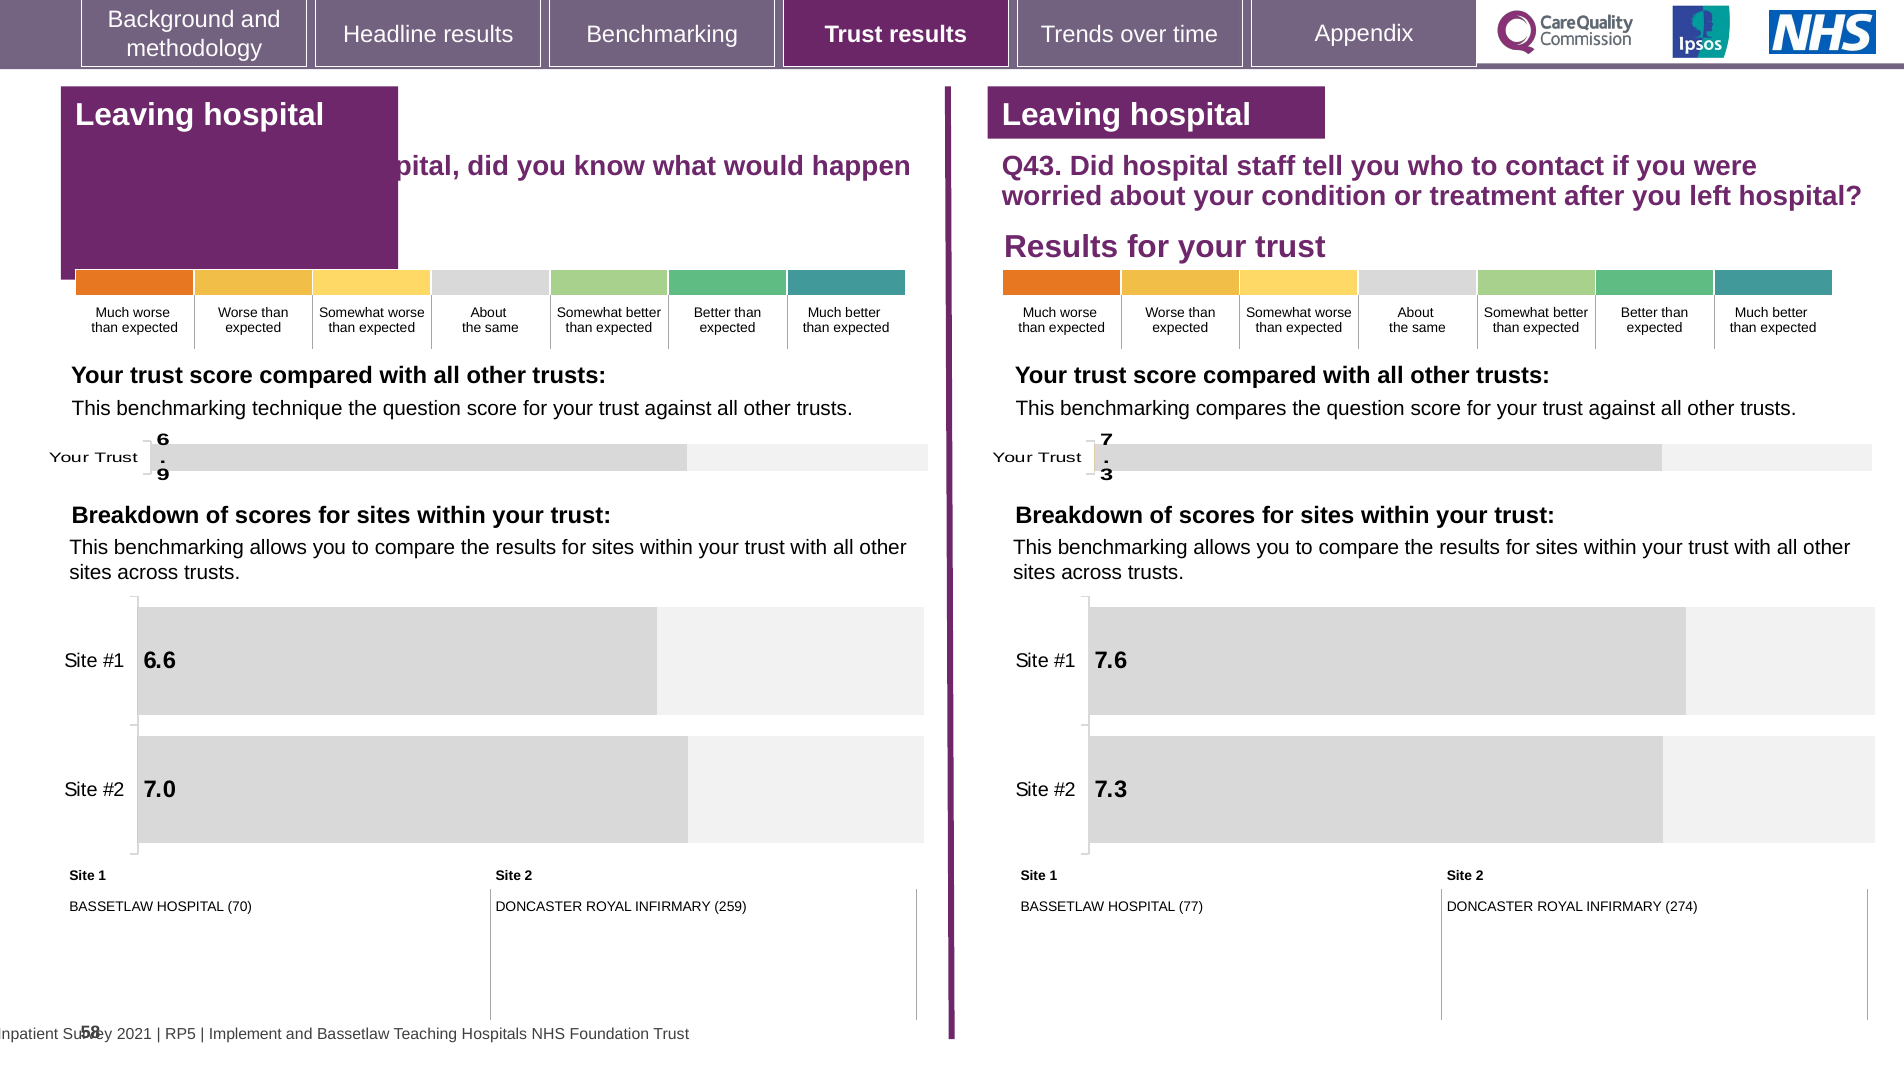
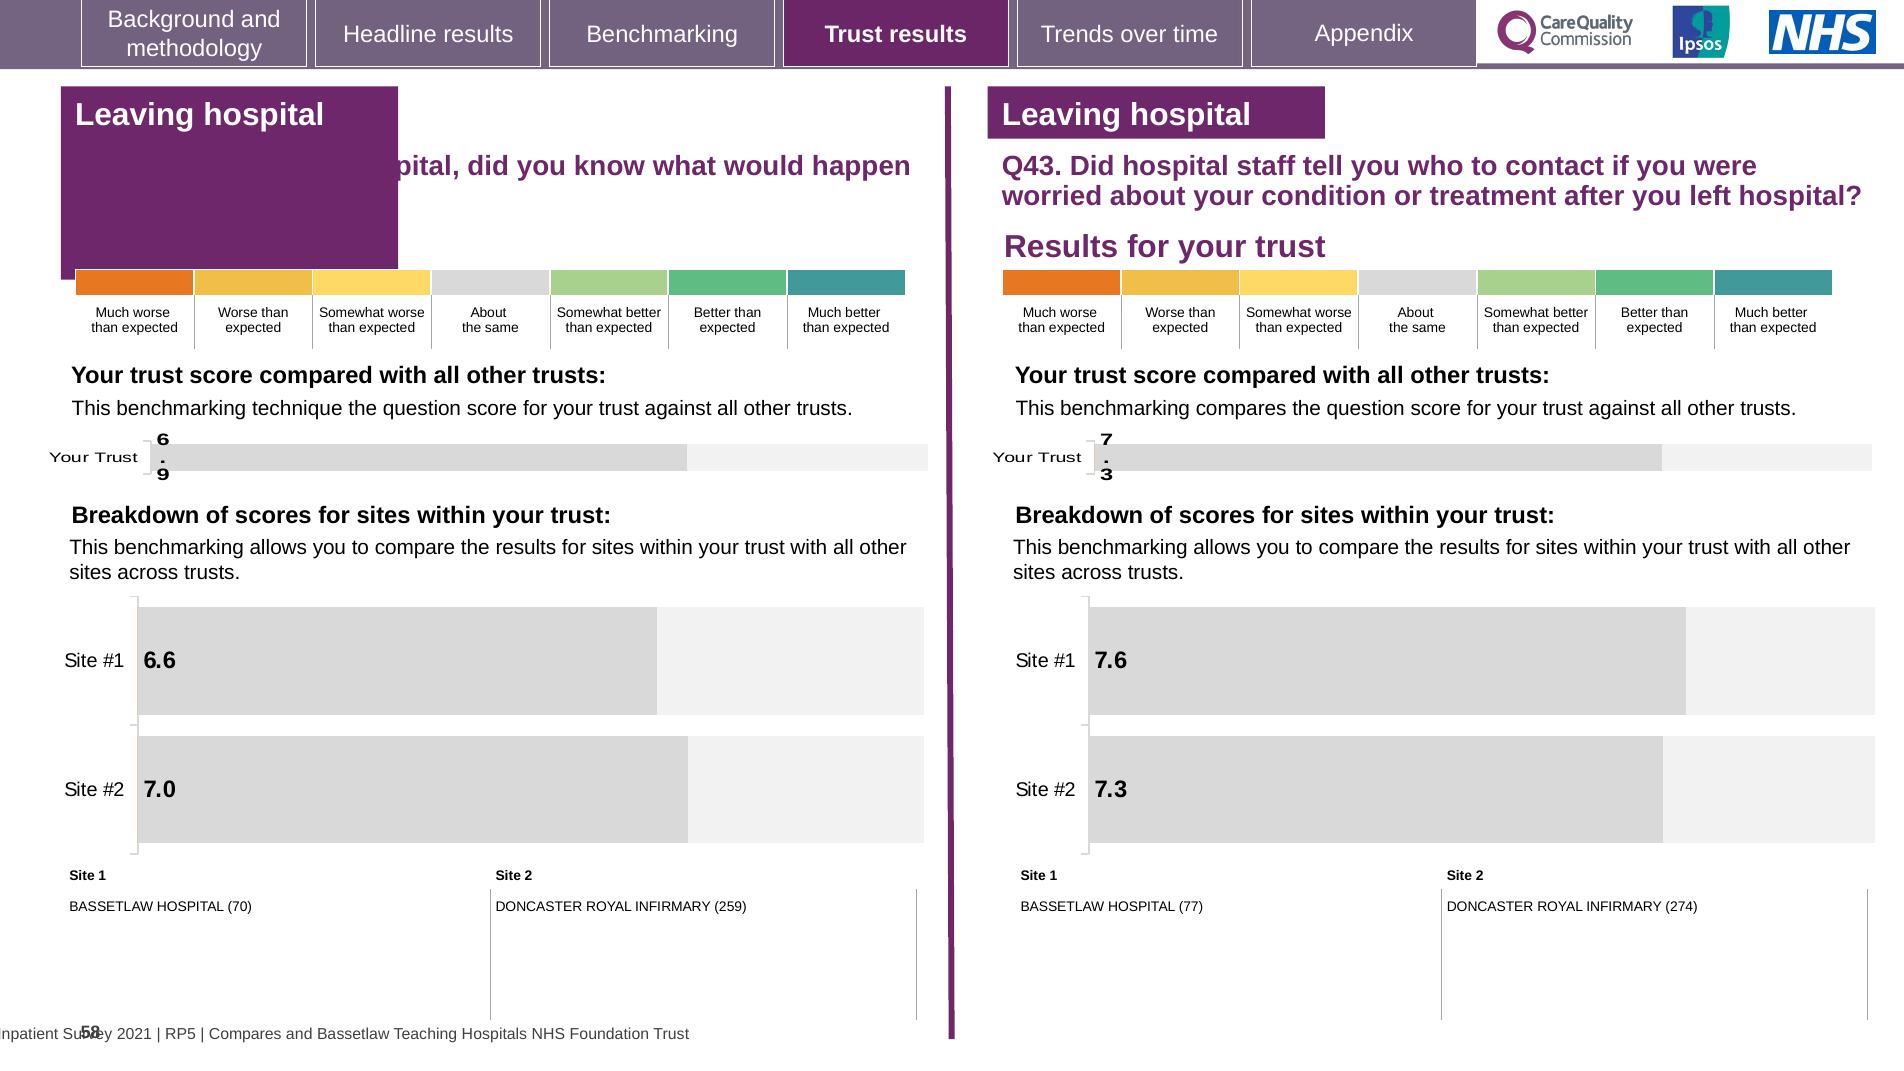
Implement: Implement -> Compares (245, 1034)
